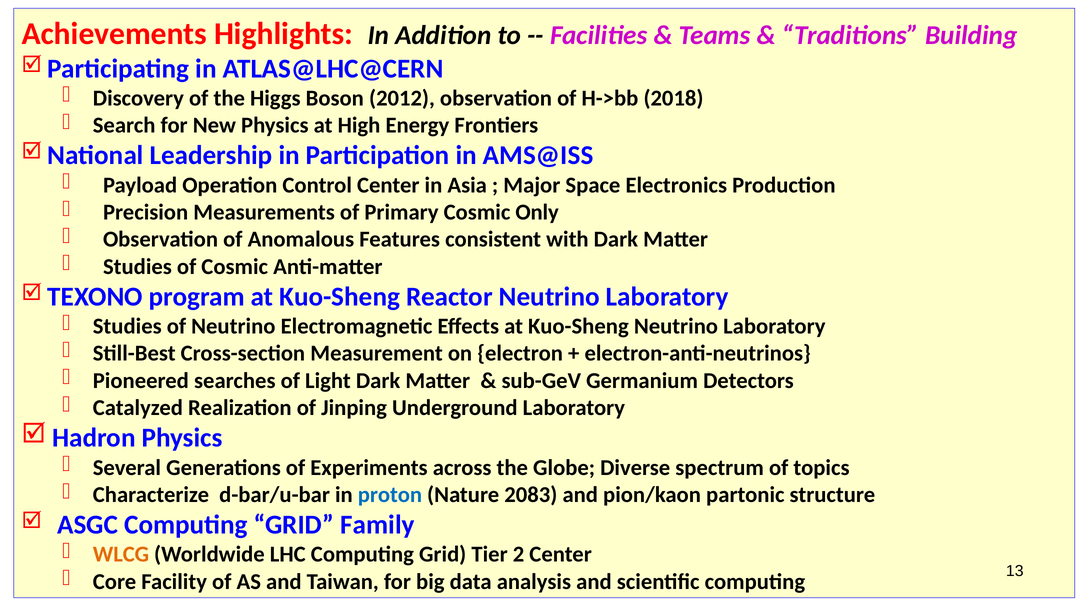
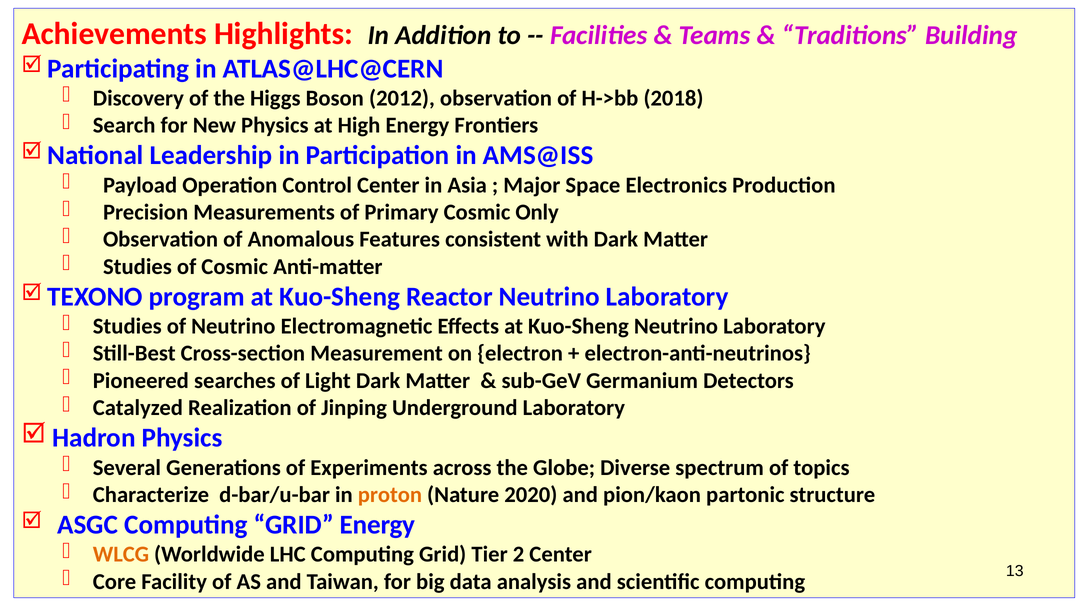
proton colour: blue -> orange (390, 495)
2083: 2083 -> 2020 (531, 495)
GRID Family: Family -> Energy (378, 525)
